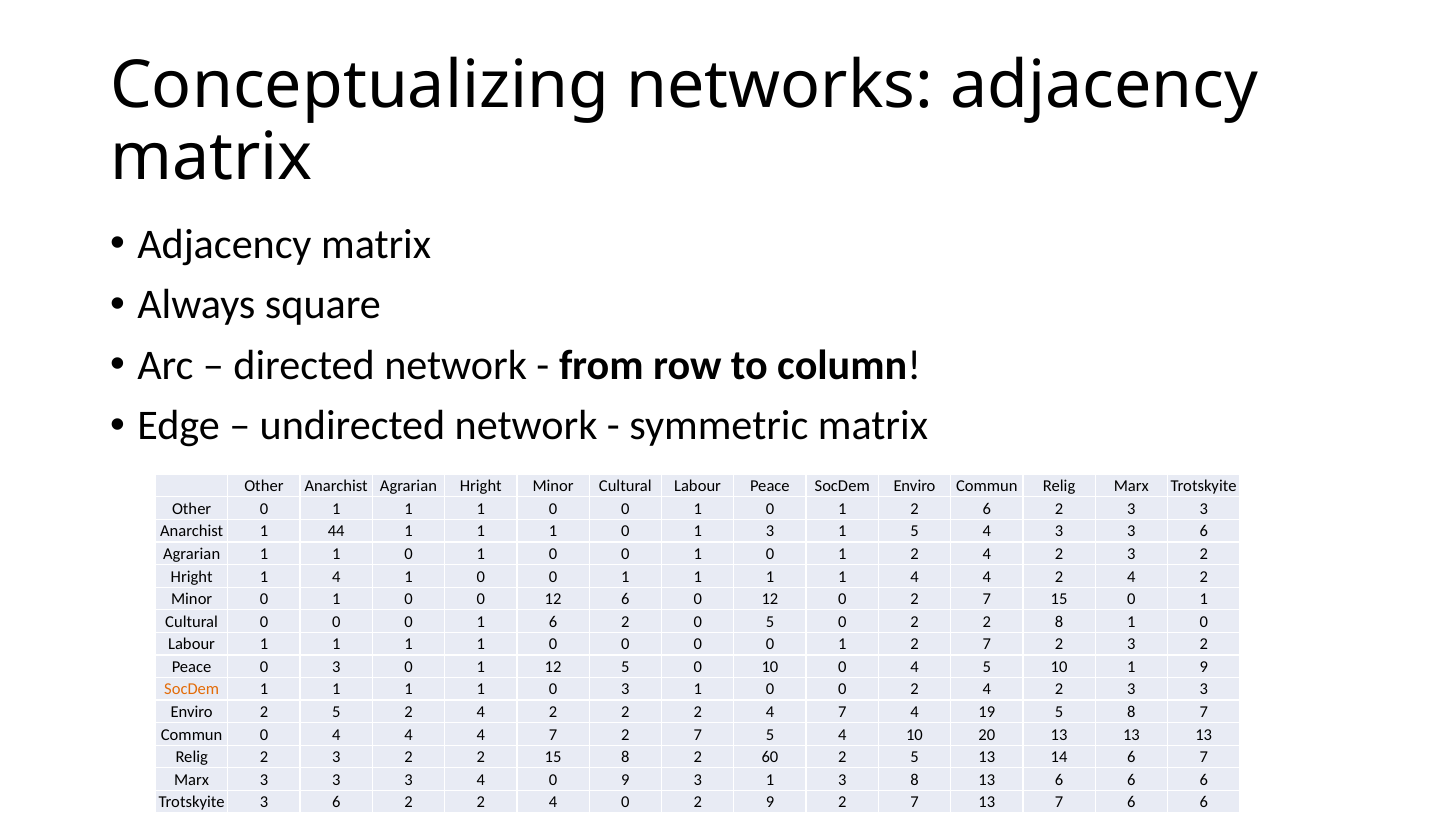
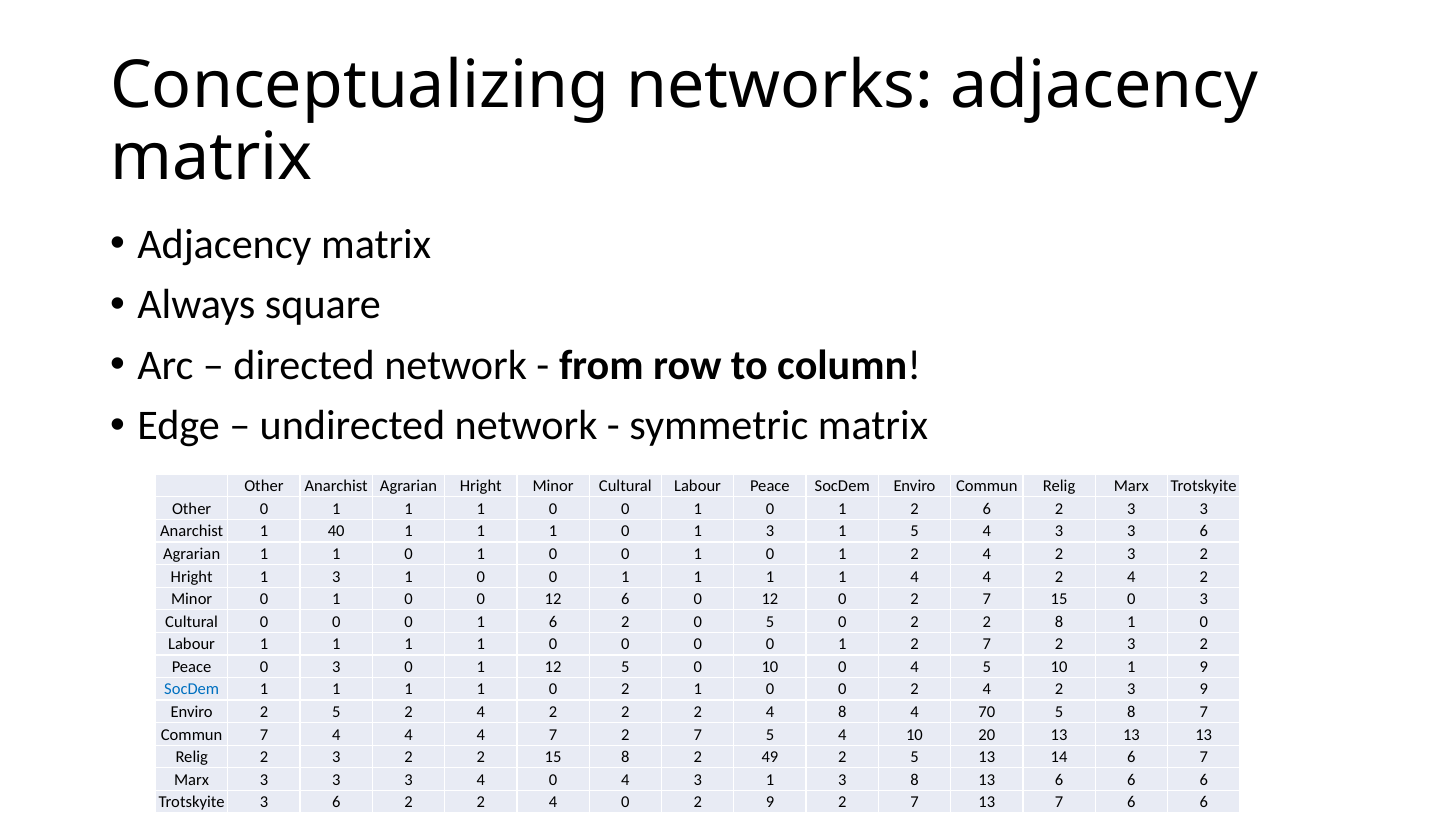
44: 44 -> 40 (336, 532)
Hright 1 4: 4 -> 3 (336, 577)
15 0 1: 1 -> 3 (1204, 599)
SocDem colour: orange -> blue (192, 690)
1 0 3: 3 -> 2 (625, 690)
4 2 3 3: 3 -> 9 (1204, 690)
2 4 7: 7 -> 8 (842, 712)
19: 19 -> 70 (987, 712)
Commun 0: 0 -> 7 (264, 735)
60: 60 -> 49 (770, 758)
4 0 9: 9 -> 4 (625, 780)
